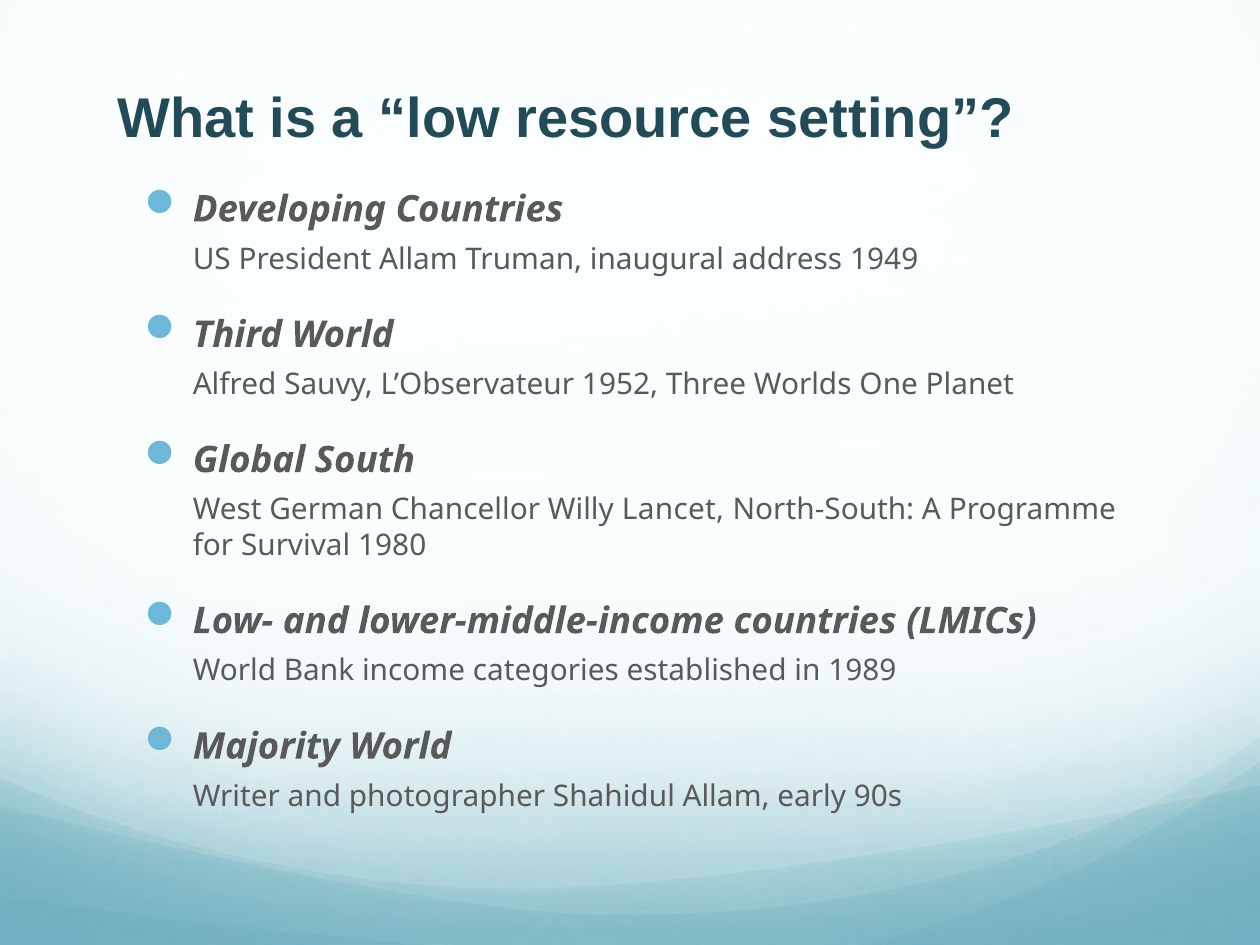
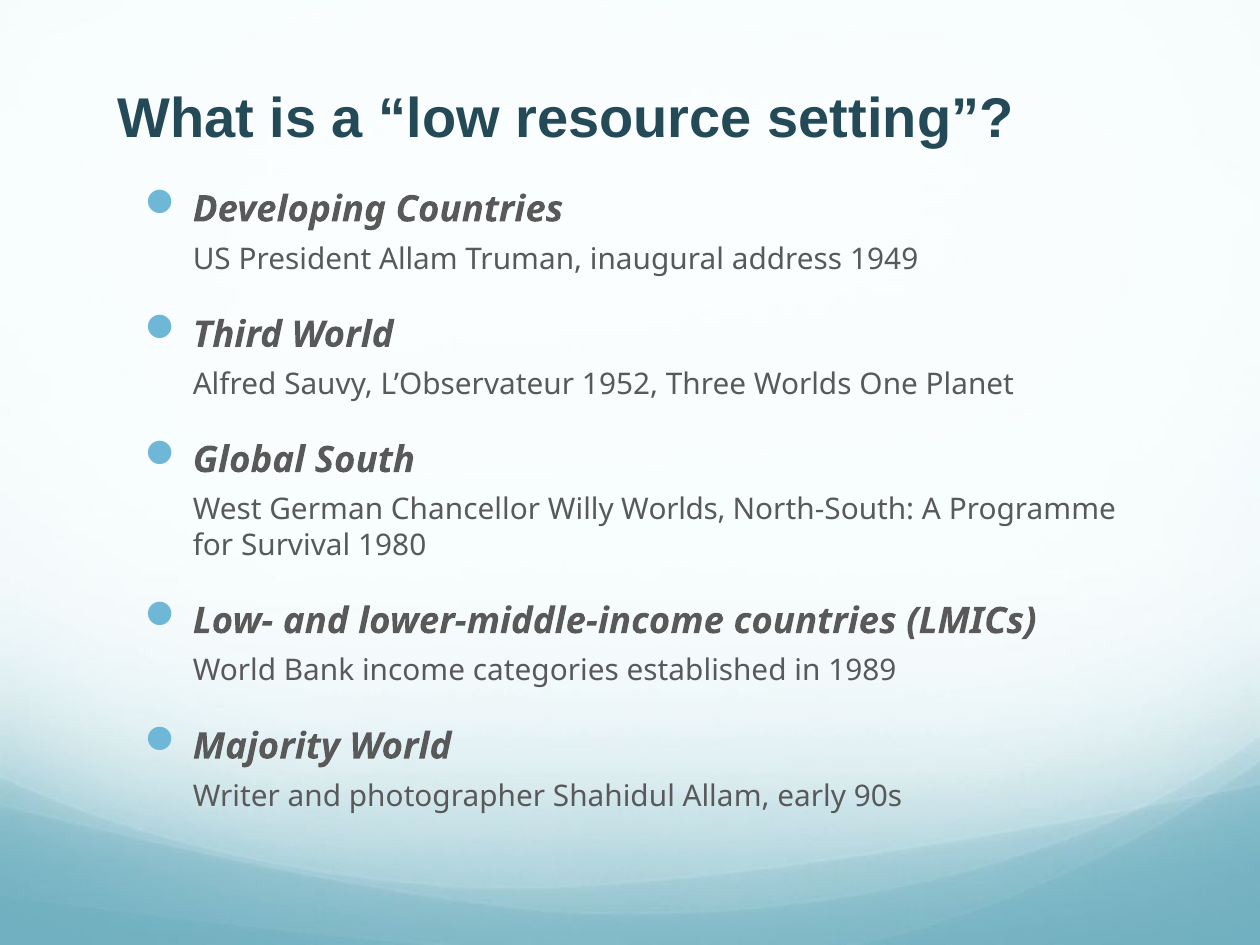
Willy Lancet: Lancet -> Worlds (673, 510)
